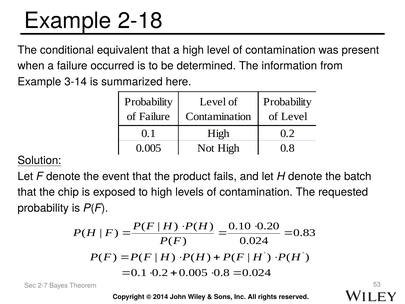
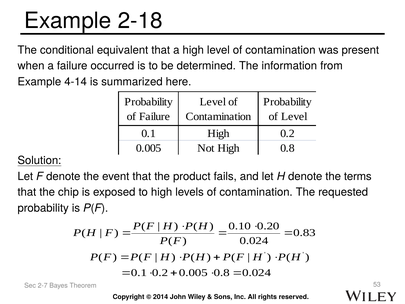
3-14: 3-14 -> 4-14 (76, 82)
batch: batch -> terms (358, 176)
